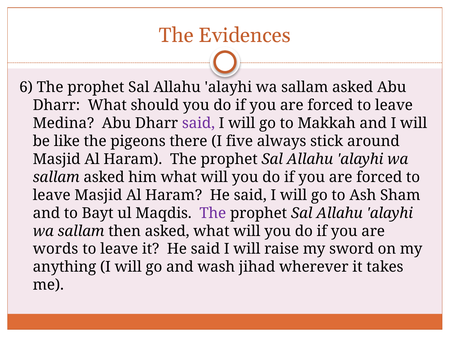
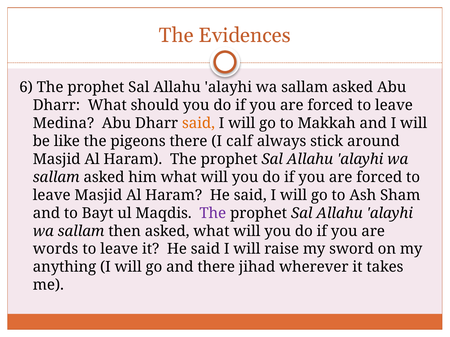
said colour: purple -> orange (198, 123)
five: five -> calf (239, 141)
and wash: wash -> there (216, 267)
